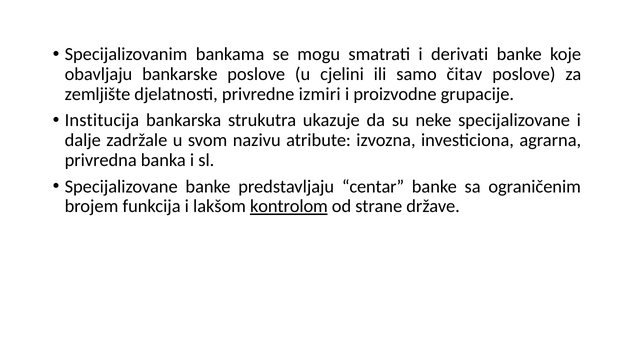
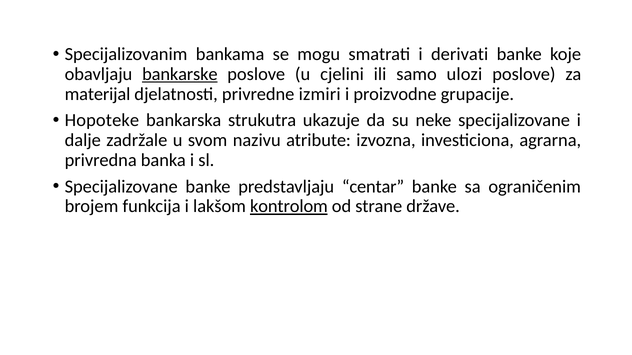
bankarske underline: none -> present (180, 74)
čitav: čitav -> ulozi (464, 74)
zemljište: zemljište -> materijal (98, 94)
Institucija: Institucija -> Hopoteke (102, 121)
